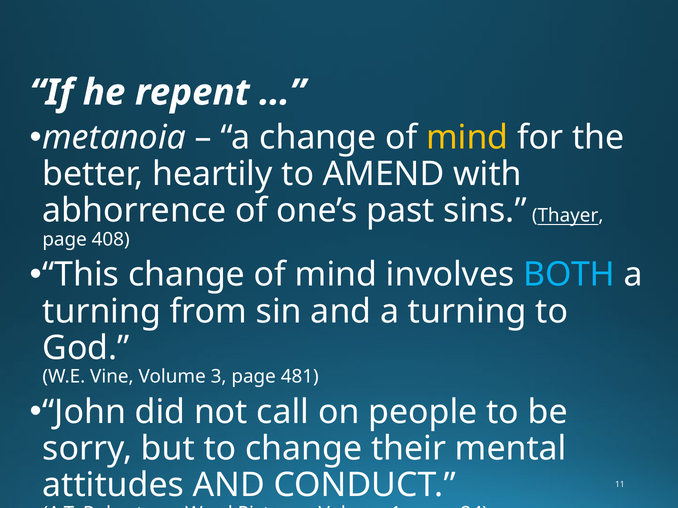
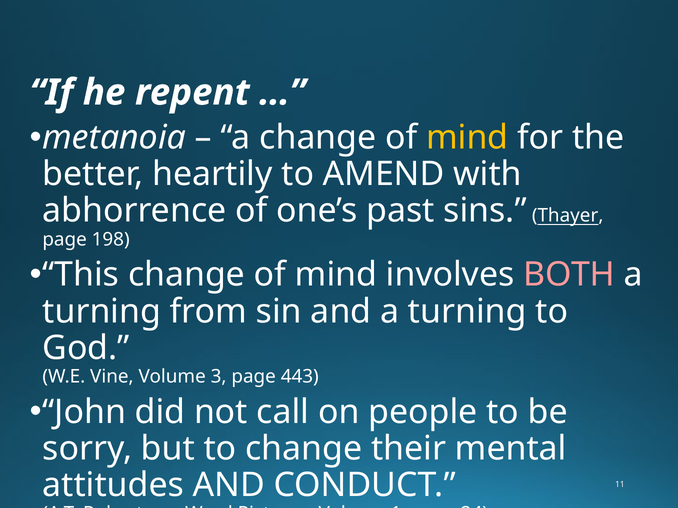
408: 408 -> 198 (111, 240)
BOTH colour: light blue -> pink (569, 275)
481: 481 -> 443 (300, 377)
